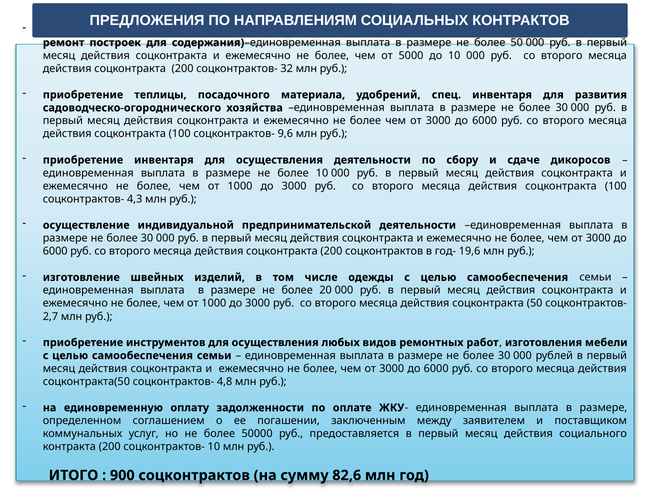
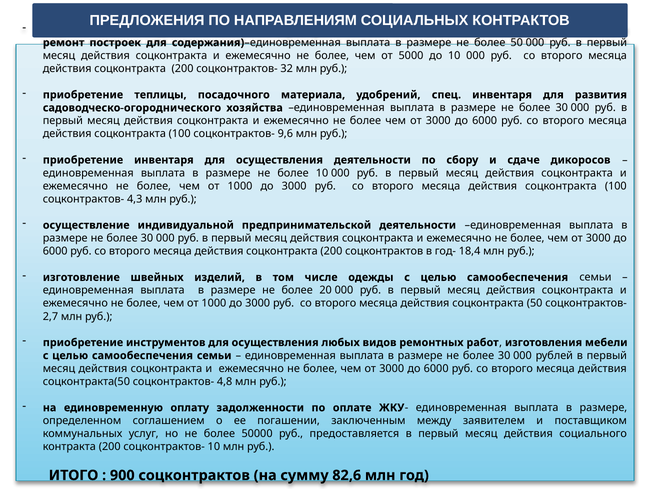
19,6: 19,6 -> 18,4 (470, 251)
